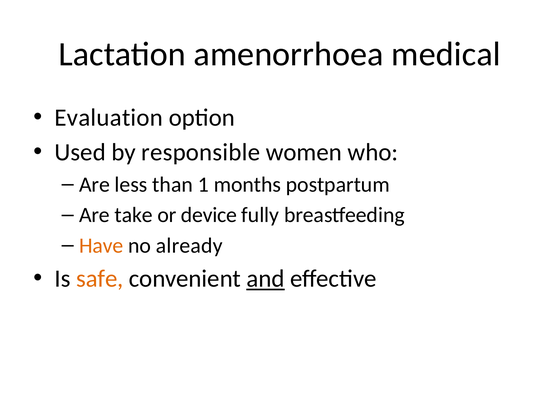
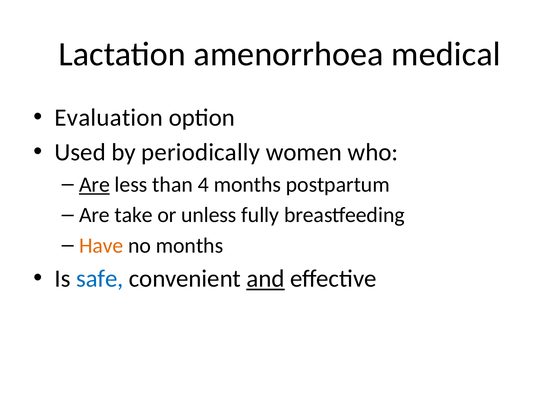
responsible: responsible -> periodically (201, 152)
Are underline: none -> present (94, 184)
1: 1 -> 4 (203, 184)
device: device -> unless (209, 215)
no already: already -> months (190, 246)
safe colour: orange -> blue (100, 279)
